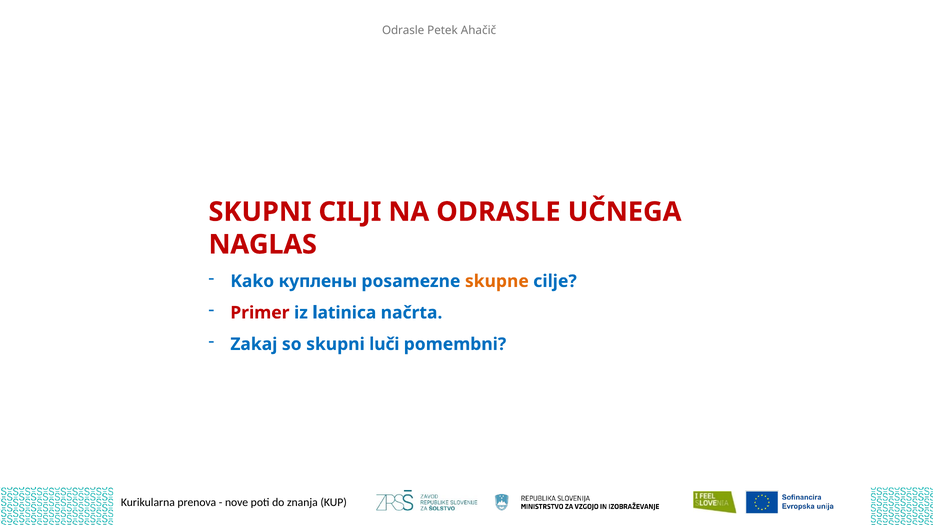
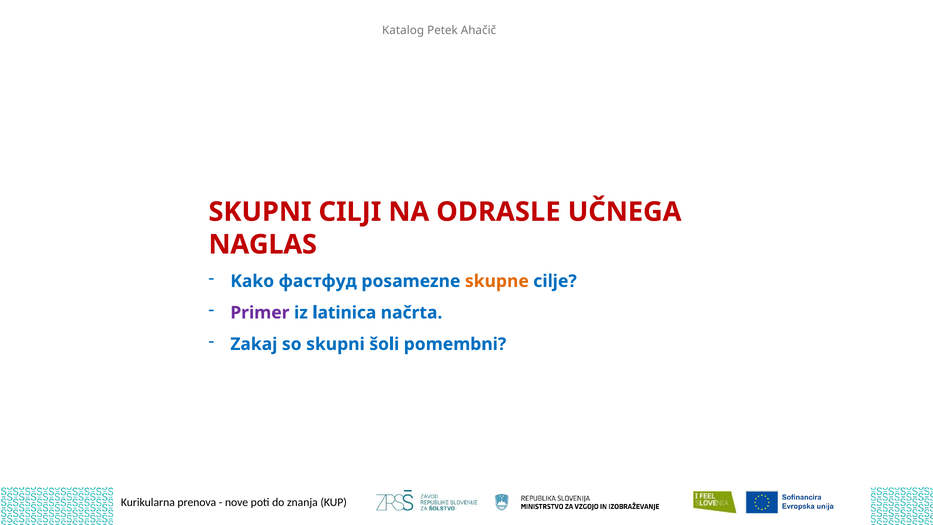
Odrasle: Odrasle -> Katalog (403, 30)
куплены: куплены -> фастфуд (318, 281)
Primer colour: red -> purple (260, 313)
luči: luči -> šoli (384, 344)
